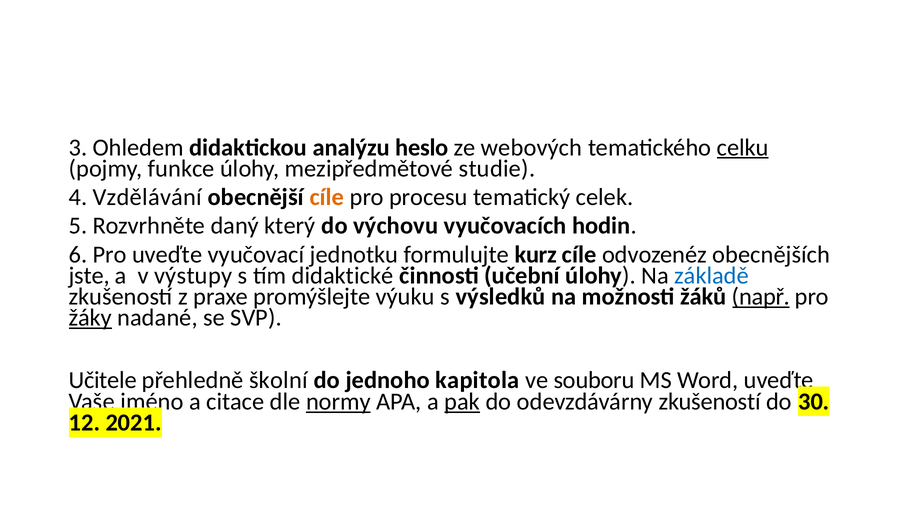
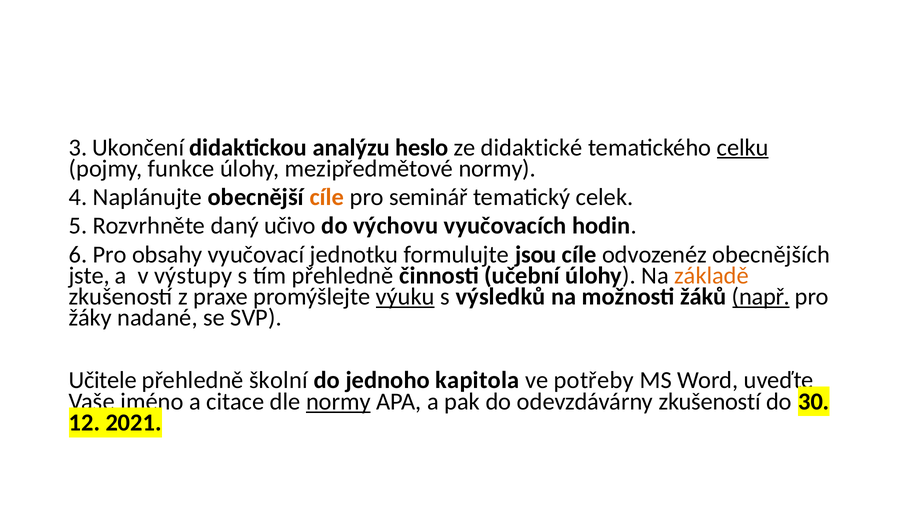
Ohledem: Ohledem -> Ukončení (138, 147)
webových: webových -> didaktické (532, 147)
mezipředmětové studie: studie -> normy (497, 169)
Vzdělávání: Vzdělávání -> Naplánujte (147, 197)
procesu: procesu -> seminář (428, 197)
který: který -> učivo (290, 226)
Pro uveďte: uveďte -> obsahy (167, 254)
kurz: kurz -> jsou (536, 254)
tím didaktické: didaktické -> přehledně (343, 276)
základě colour: blue -> orange (712, 276)
výuku underline: none -> present (405, 297)
žáky underline: present -> none (90, 318)
souboru: souboru -> potřeby (594, 380)
pak underline: present -> none (462, 401)
